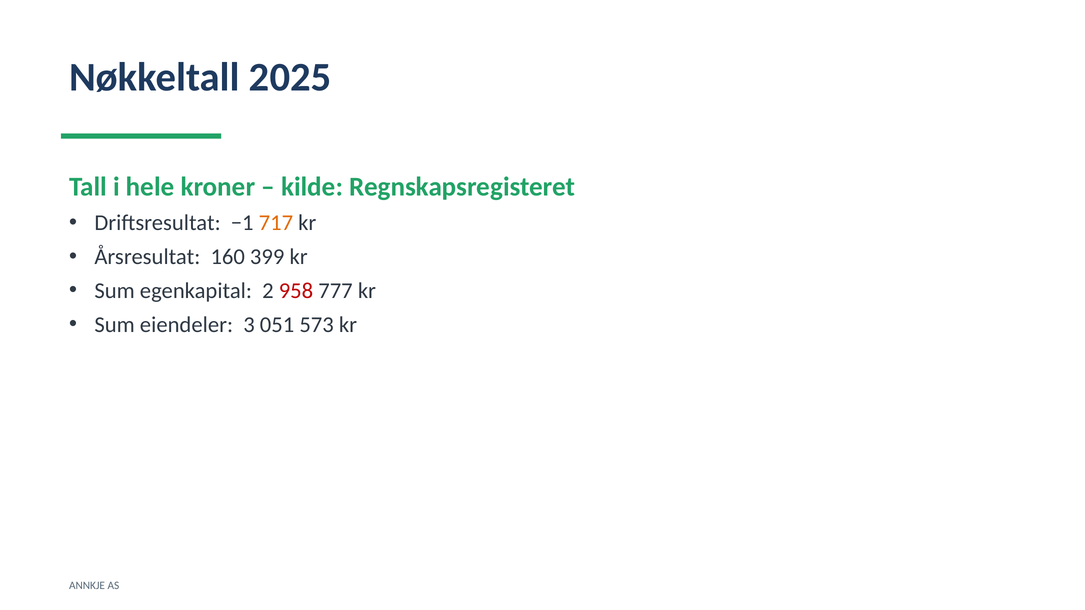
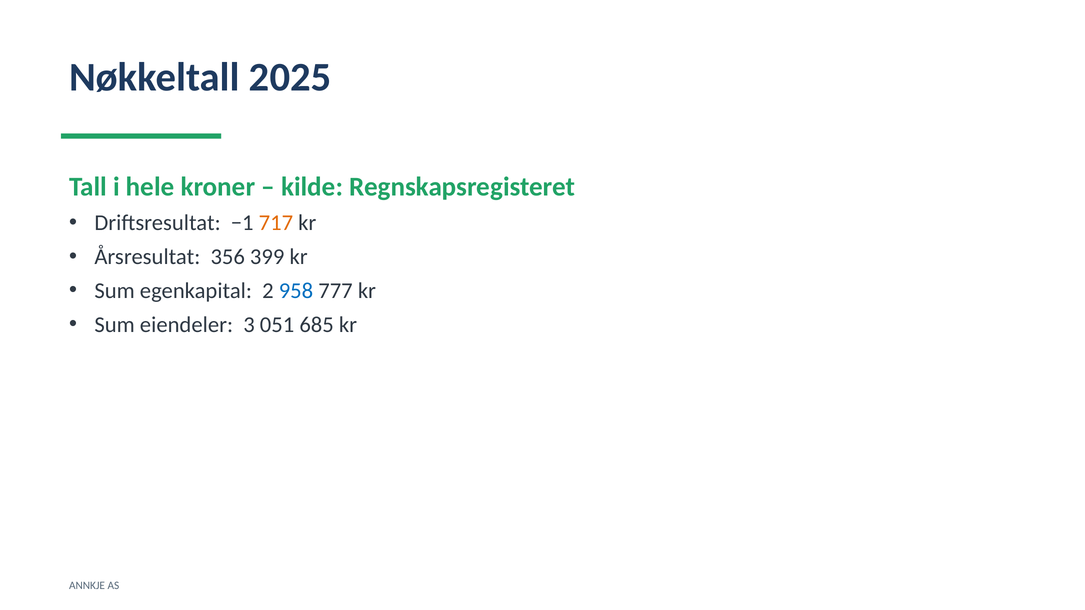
160: 160 -> 356 (228, 257)
958 colour: red -> blue (296, 291)
573: 573 -> 685 (317, 325)
